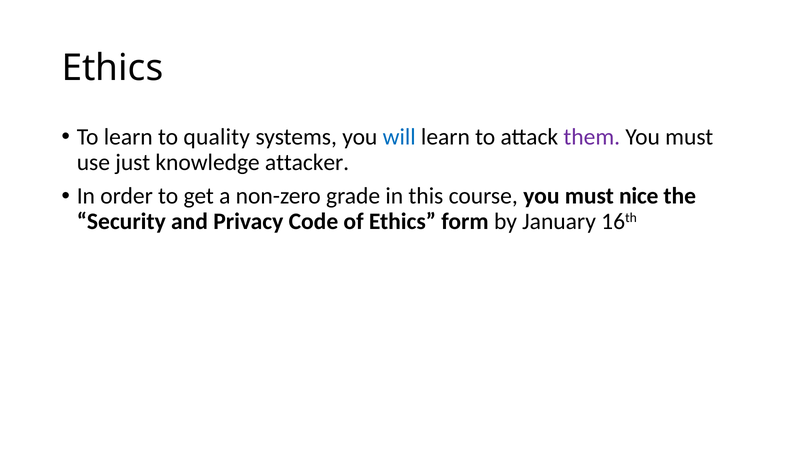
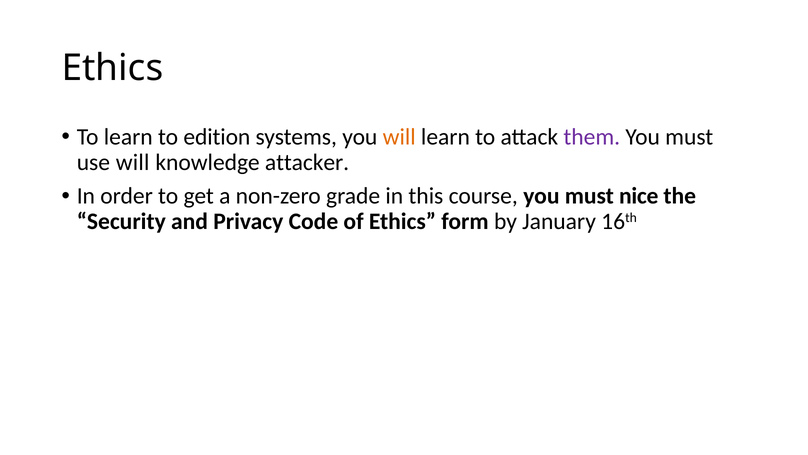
quality: quality -> edition (217, 137)
will colour: blue -> orange (399, 137)
use just: just -> will (133, 162)
